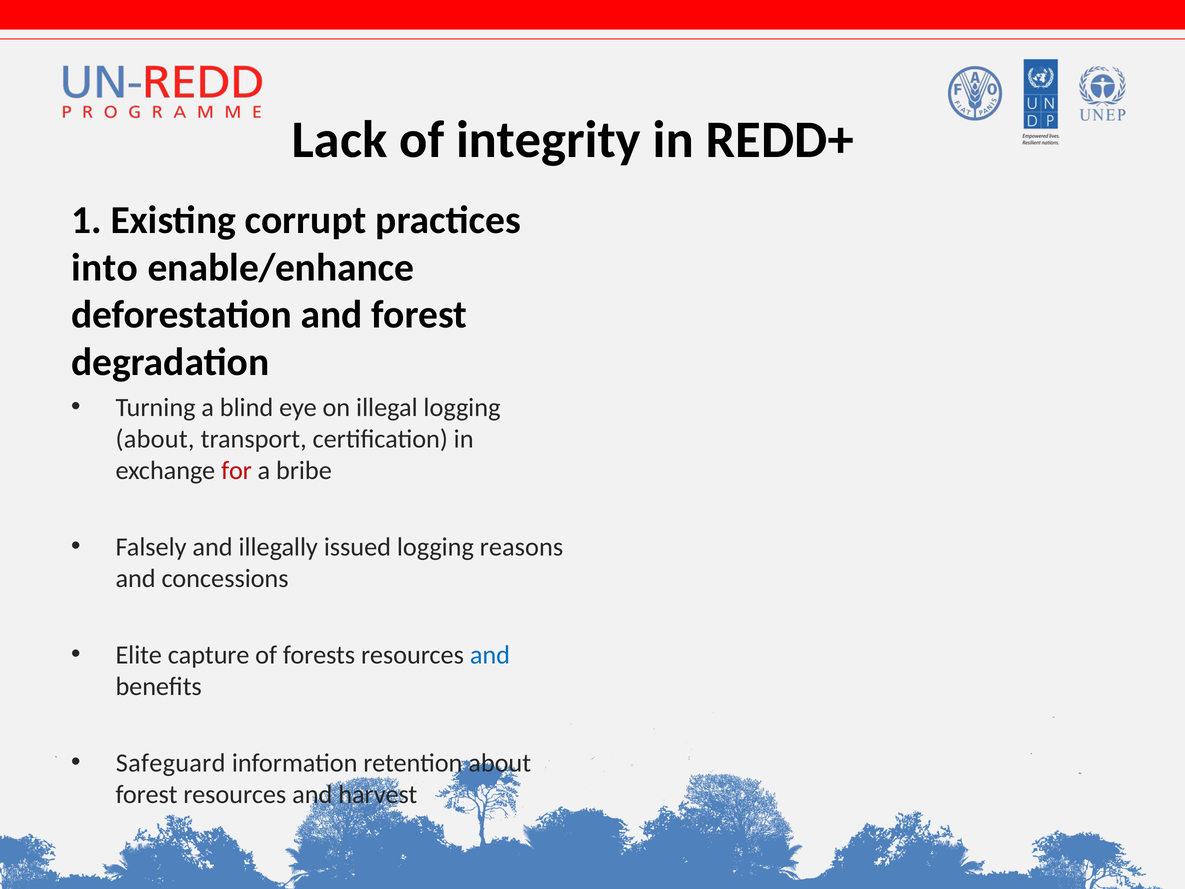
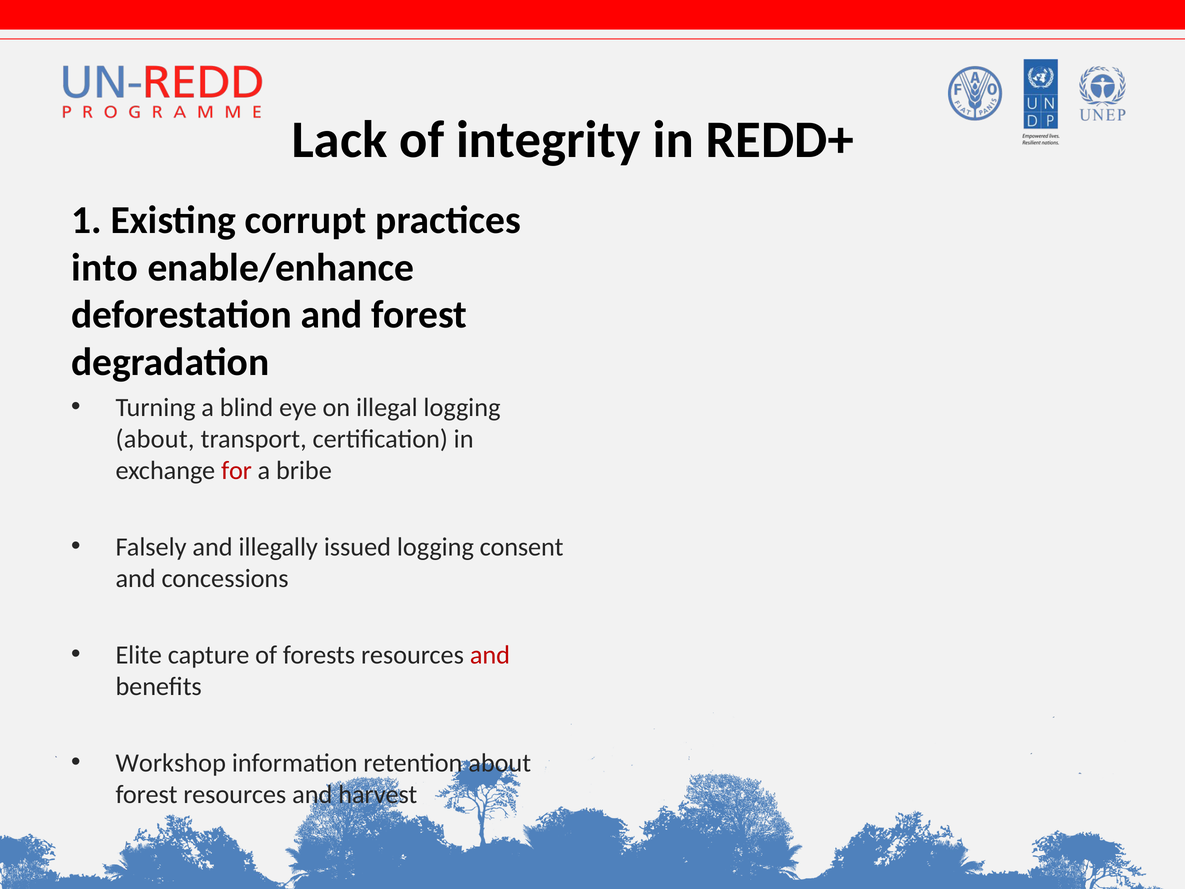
reasons: reasons -> consent (522, 547)
and colour: blue -> red (490, 655)
Safeguard: Safeguard -> Workshop (171, 763)
